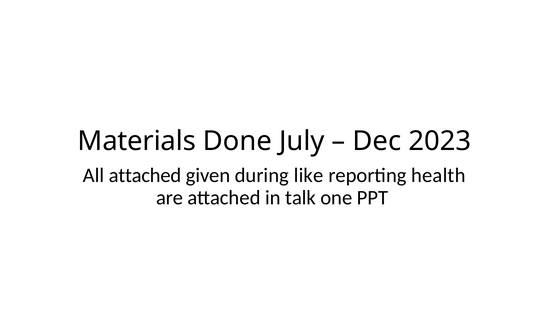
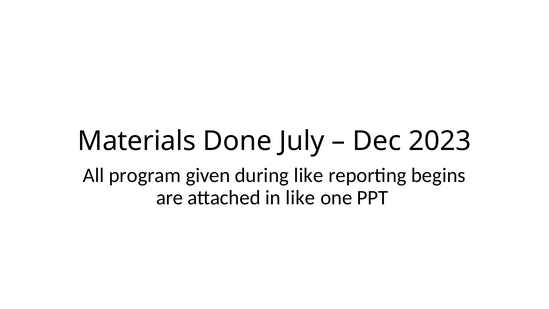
All attached: attached -> program (145, 175)
health: health -> begins (438, 175)
in talk: talk -> like (300, 197)
